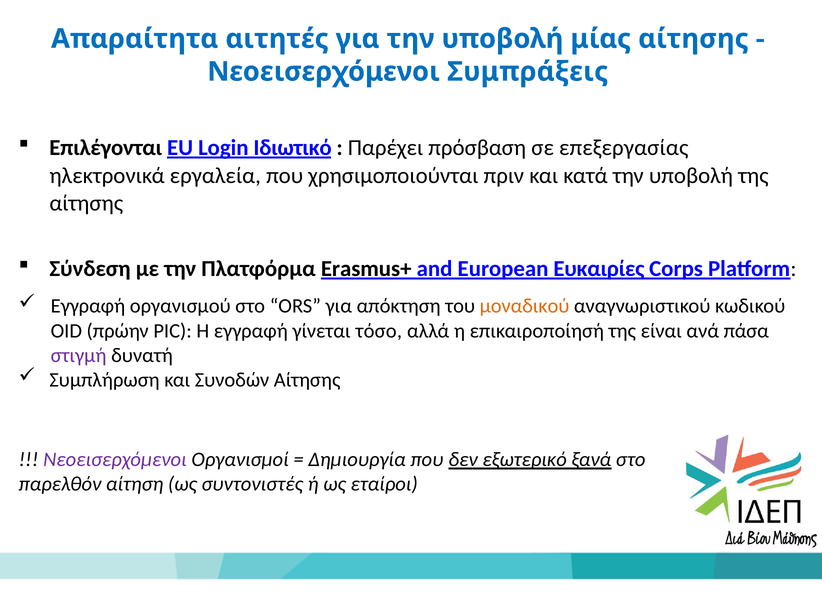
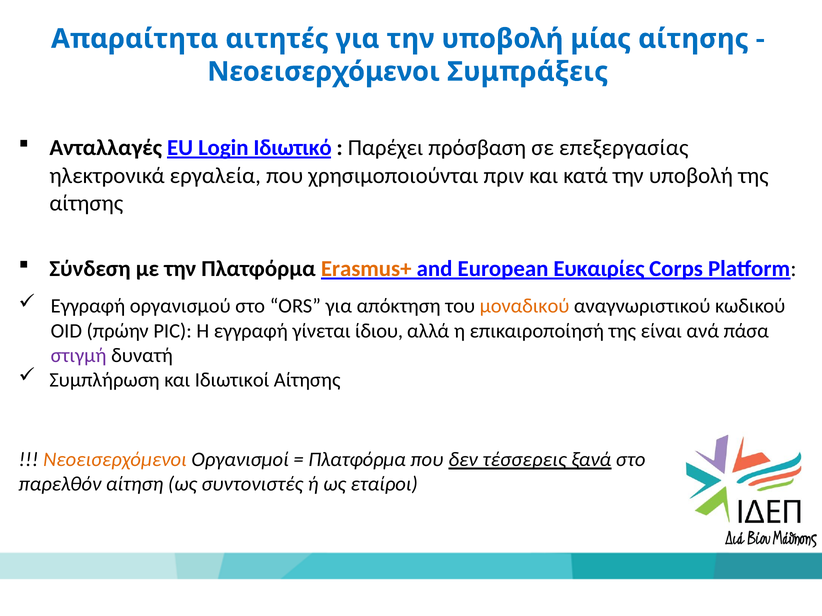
Επιλέγονται: Επιλέγονται -> Ανταλλαγές (106, 148)
Erasmus+ colour: black -> orange (366, 269)
τόσο: τόσο -> ίδιου (379, 331)
Συνοδών: Συνοδών -> Ιδιωτικοί (232, 380)
Νεοεισερχόμενοι colour: purple -> orange (115, 460)
Δημιουργία: Δημιουργία -> Πλατφόρμα (357, 460)
εξωτερικό: εξωτερικό -> τέσσερεις (524, 460)
